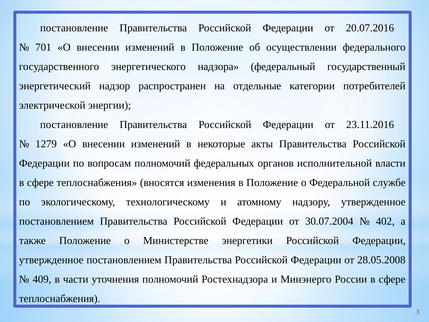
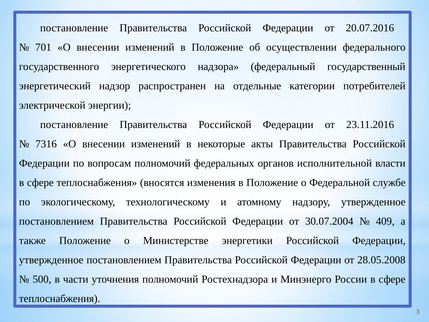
1279: 1279 -> 7316 (46, 144)
402: 402 -> 409 (385, 221)
409: 409 -> 500 (42, 279)
